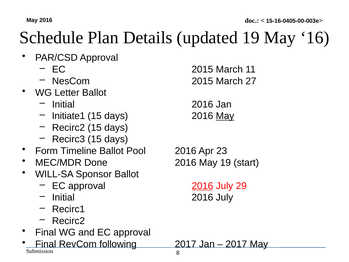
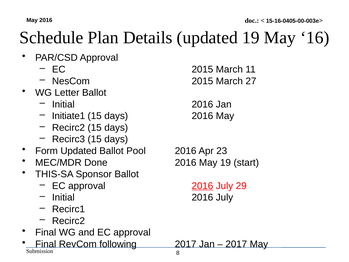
May underline: present -> none (225, 116)
Form Timeline: Timeline -> Updated (79, 151)
WILL-SA: WILL-SA -> THIS-SA (54, 174)
